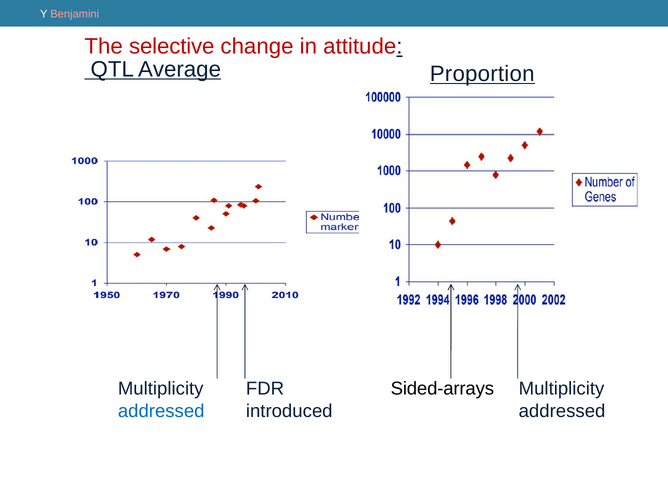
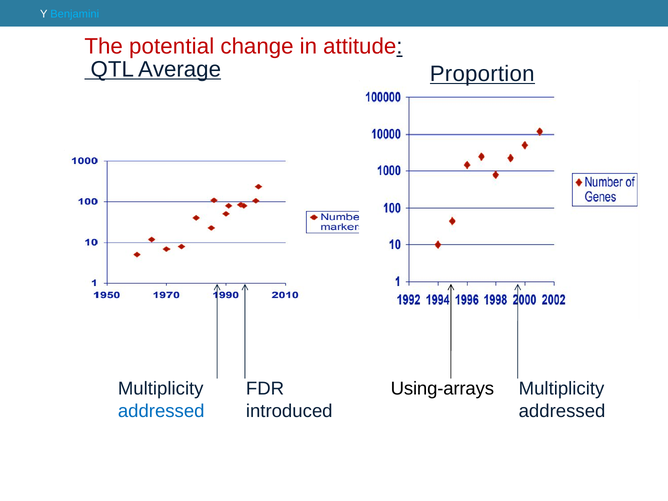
Benjamini colour: pink -> light blue (75, 14)
selective: selective -> potential (172, 47)
Sided-arrays: Sided-arrays -> Using-arrays (442, 389)
